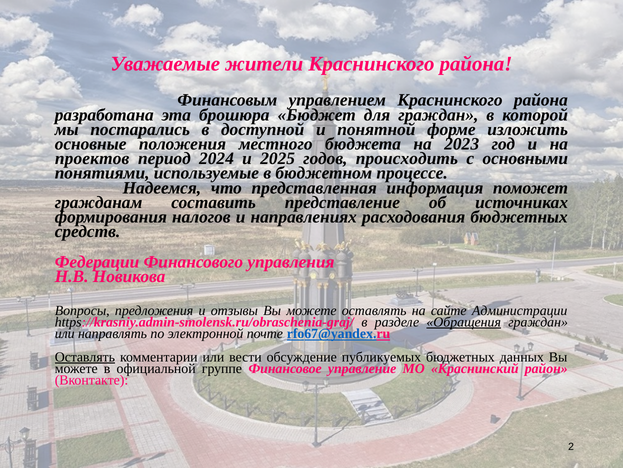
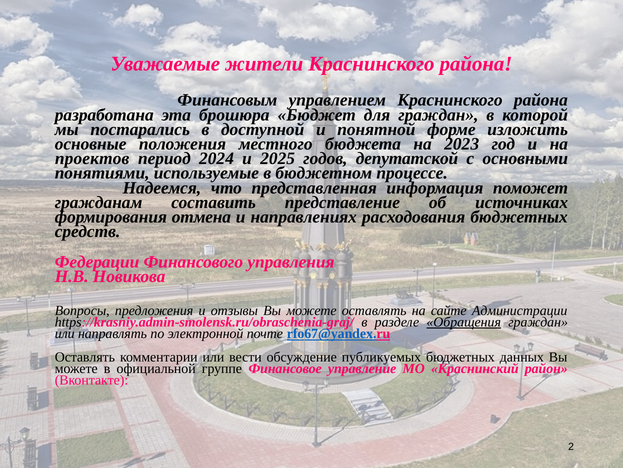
происходить: происходить -> депутатской (407, 158)
налогов: налогов -> отмена (201, 217)
Оставлять underline: present -> none (85, 356)
